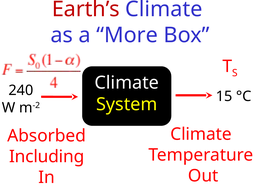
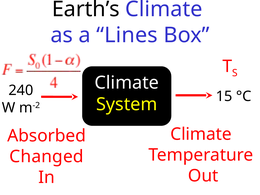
Earth’s colour: red -> black (86, 9)
More: More -> Lines (127, 35)
Including: Including -> Changed (47, 157)
